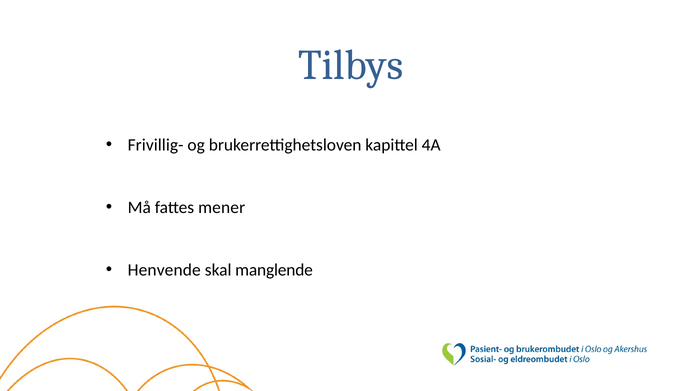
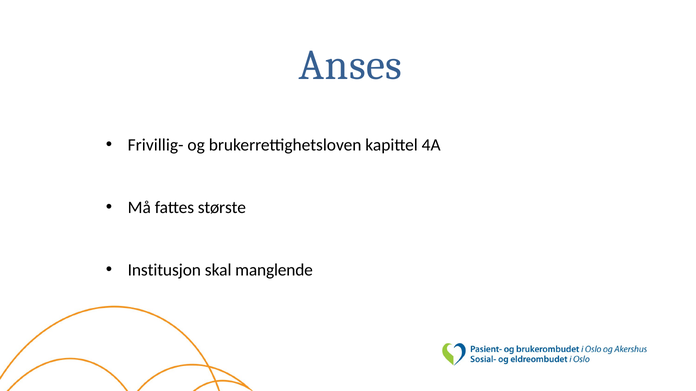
Tilbys: Tilbys -> Anses (350, 65)
mener: mener -> største (222, 208)
Henvende: Henvende -> Institusjon (164, 270)
